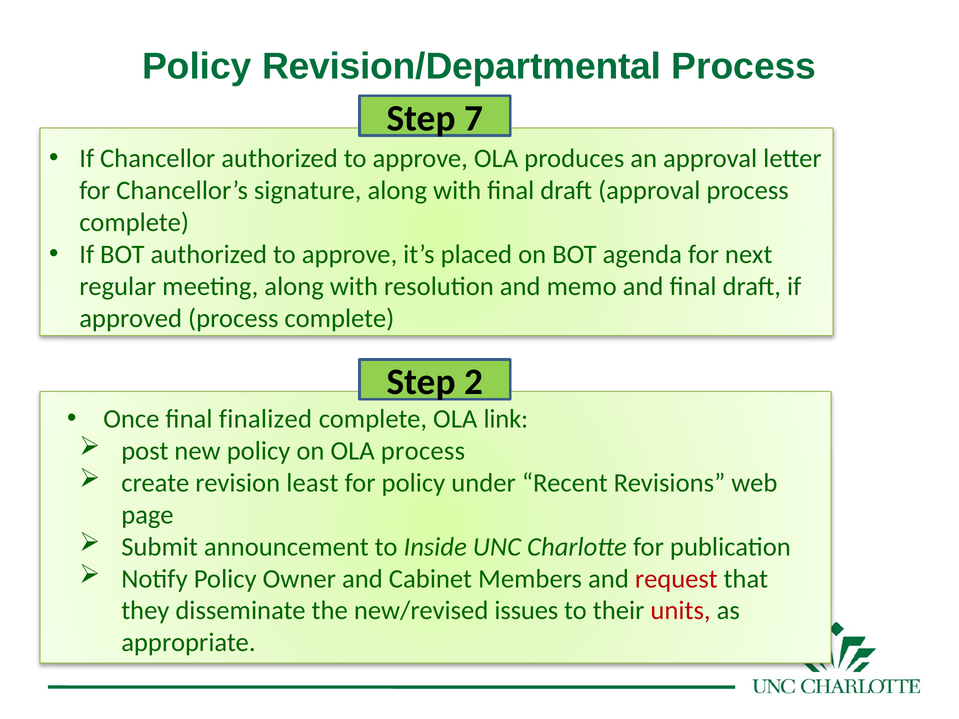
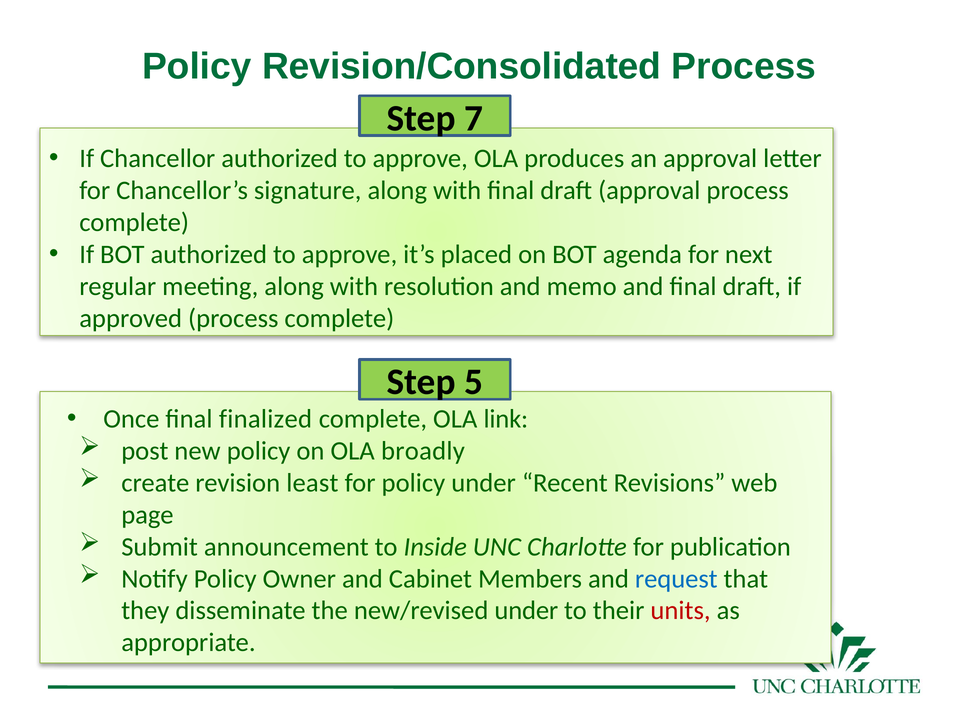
Revision/Departmental: Revision/Departmental -> Revision/Consolidated (462, 66)
2: 2 -> 5 (473, 382)
OLA process: process -> broadly (423, 451)
request colour: red -> blue (676, 579)
new/revised issues: issues -> under (526, 611)
